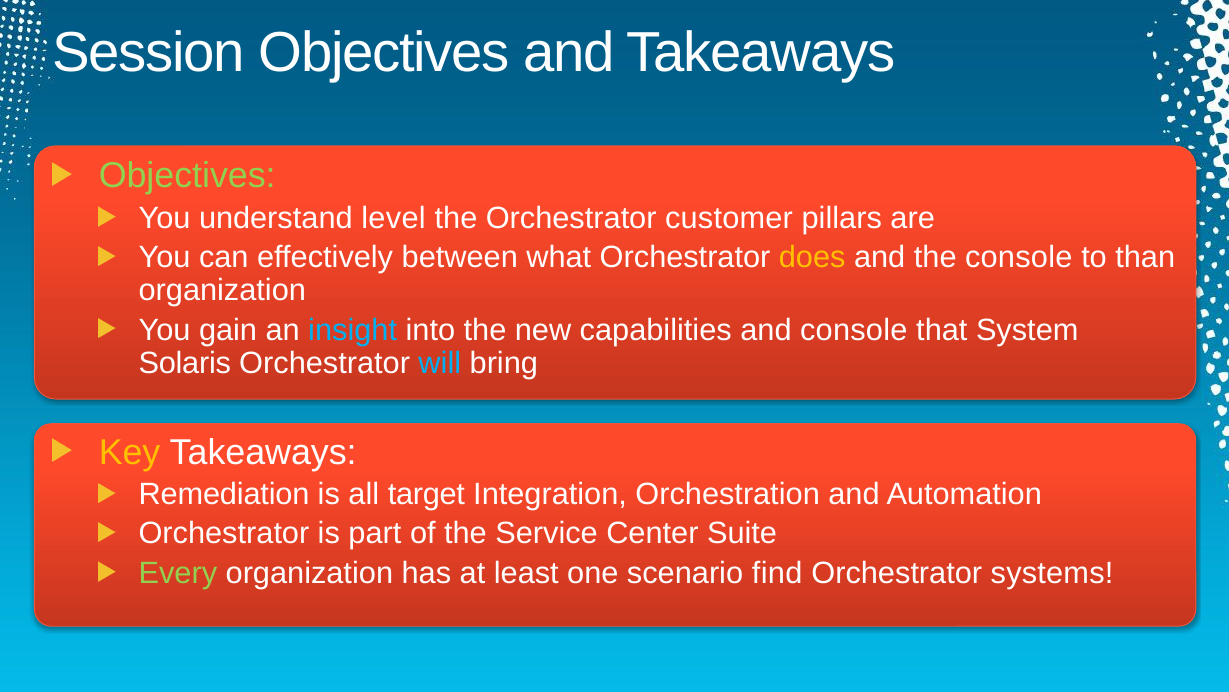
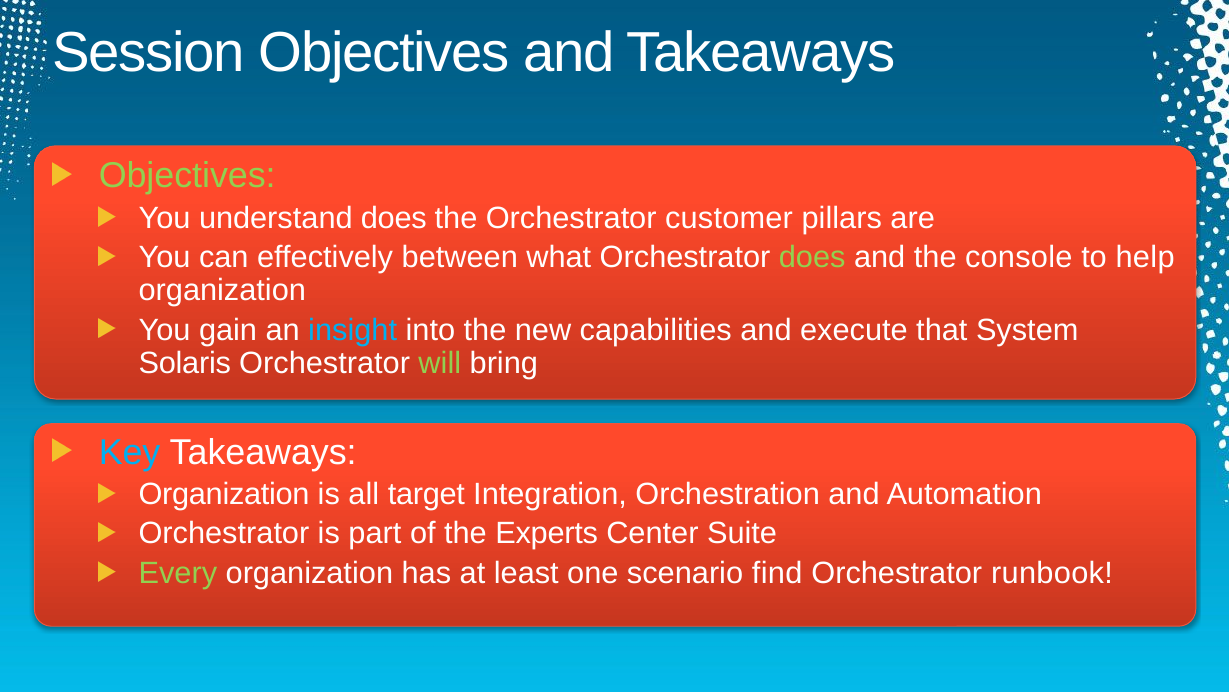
understand level: level -> does (394, 218)
does colour: yellow -> light green (812, 257)
than: than -> help (1145, 257)
and console: console -> execute (854, 330)
will colour: light blue -> light green (440, 363)
Key colour: yellow -> light blue (130, 452)
Remediation: Remediation -> Organization (224, 494)
Service: Service -> Experts (547, 533)
systems: systems -> runbook (1052, 573)
